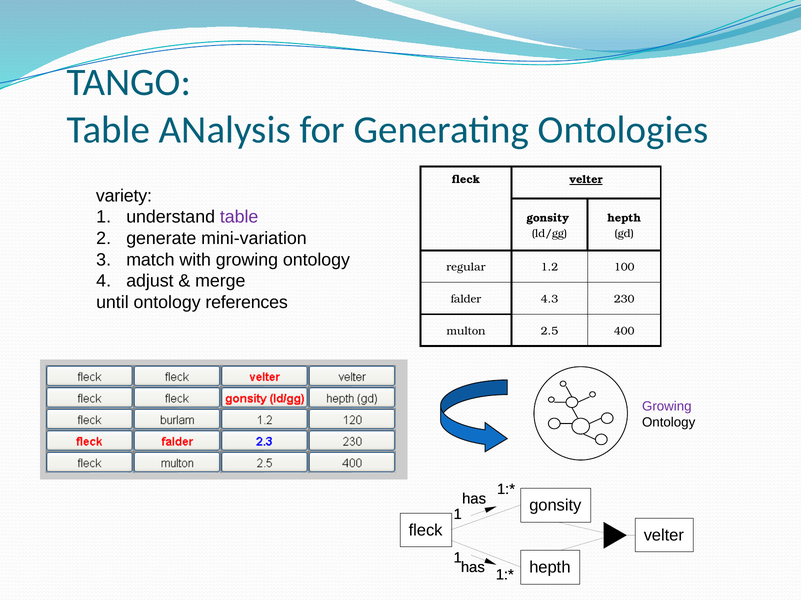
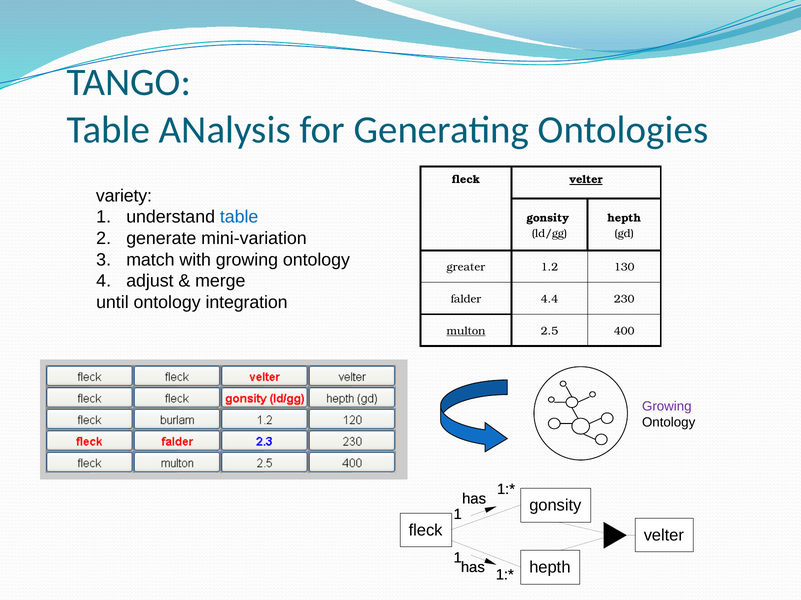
table colour: purple -> blue (239, 217)
regular: regular -> greater (466, 268)
100: 100 -> 130 (624, 268)
references: references -> integration (247, 303)
4.3: 4.3 -> 4.4 (550, 299)
multon underline: none -> present (466, 331)
